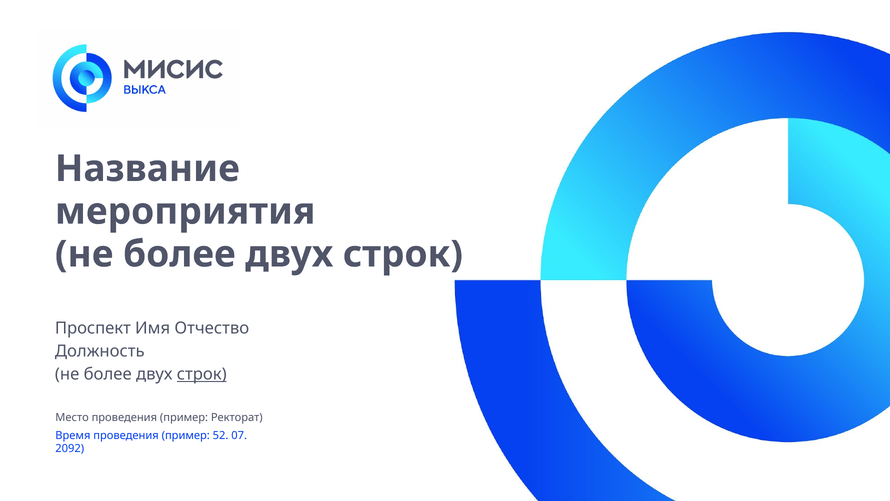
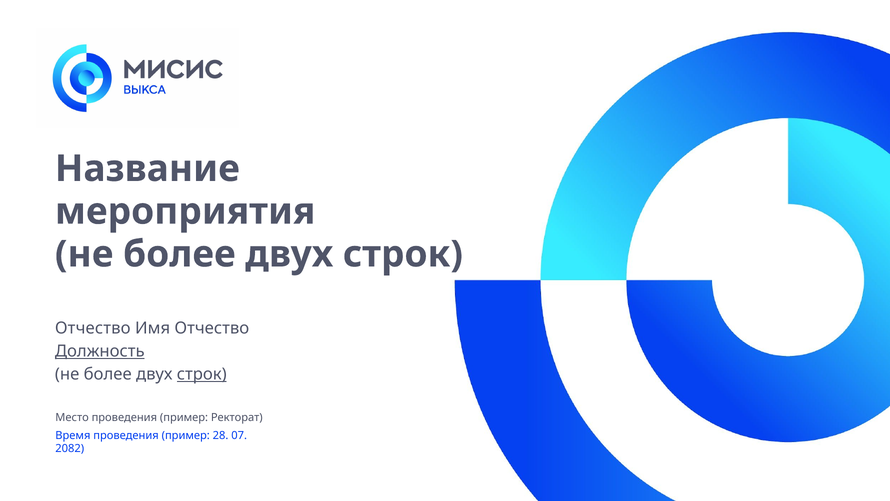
Проспект: Проспект -> Отчество (93, 328)
Должность underline: none -> present (100, 351)
52: 52 -> 28 (221, 435)
2092: 2092 -> 2082 (70, 448)
